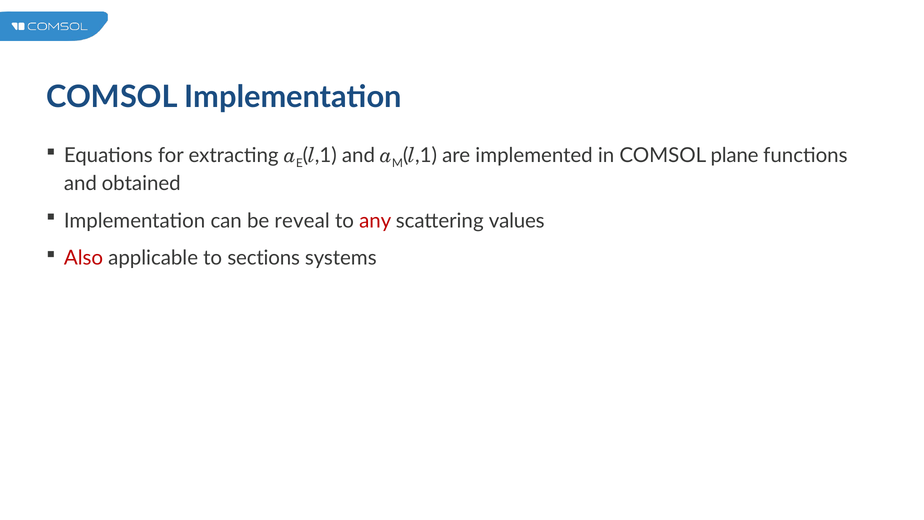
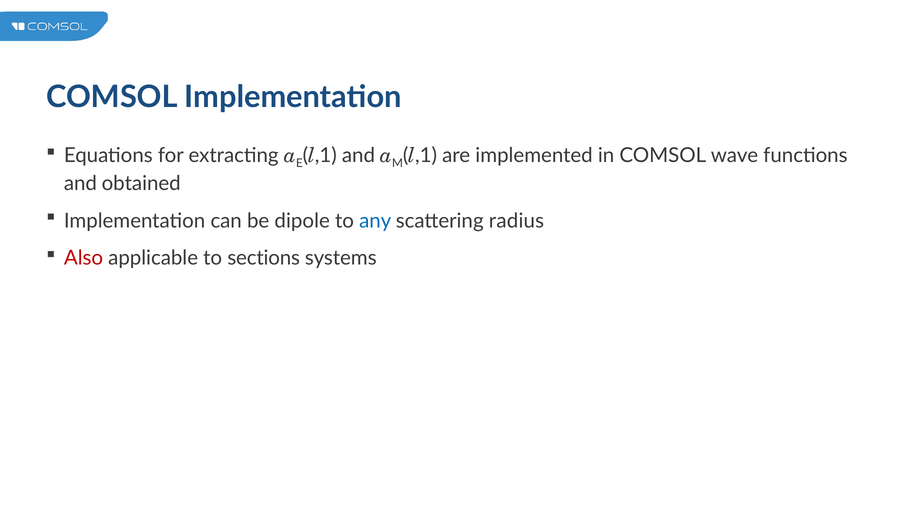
plane: plane -> wave (734, 156)
reveal: reveal -> dipole (302, 221)
any colour: red -> blue (375, 221)
values: values -> radius (516, 221)
